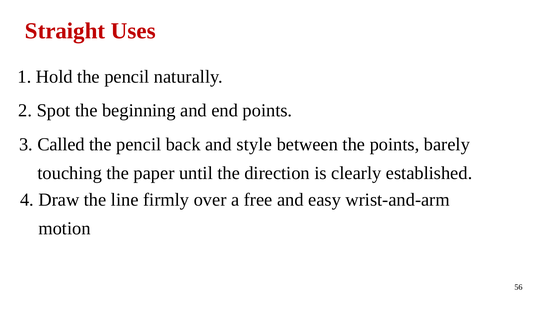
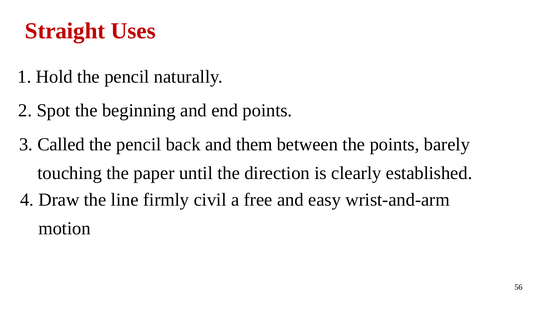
style: style -> them (254, 145)
over: over -> civil (210, 200)
